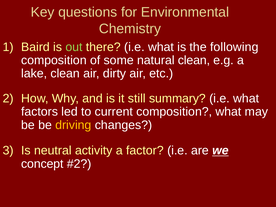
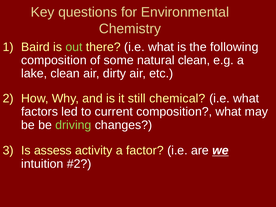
summary: summary -> chemical (177, 98)
driving colour: yellow -> light green (73, 125)
neutral: neutral -> assess (53, 151)
concept: concept -> intuition (42, 164)
